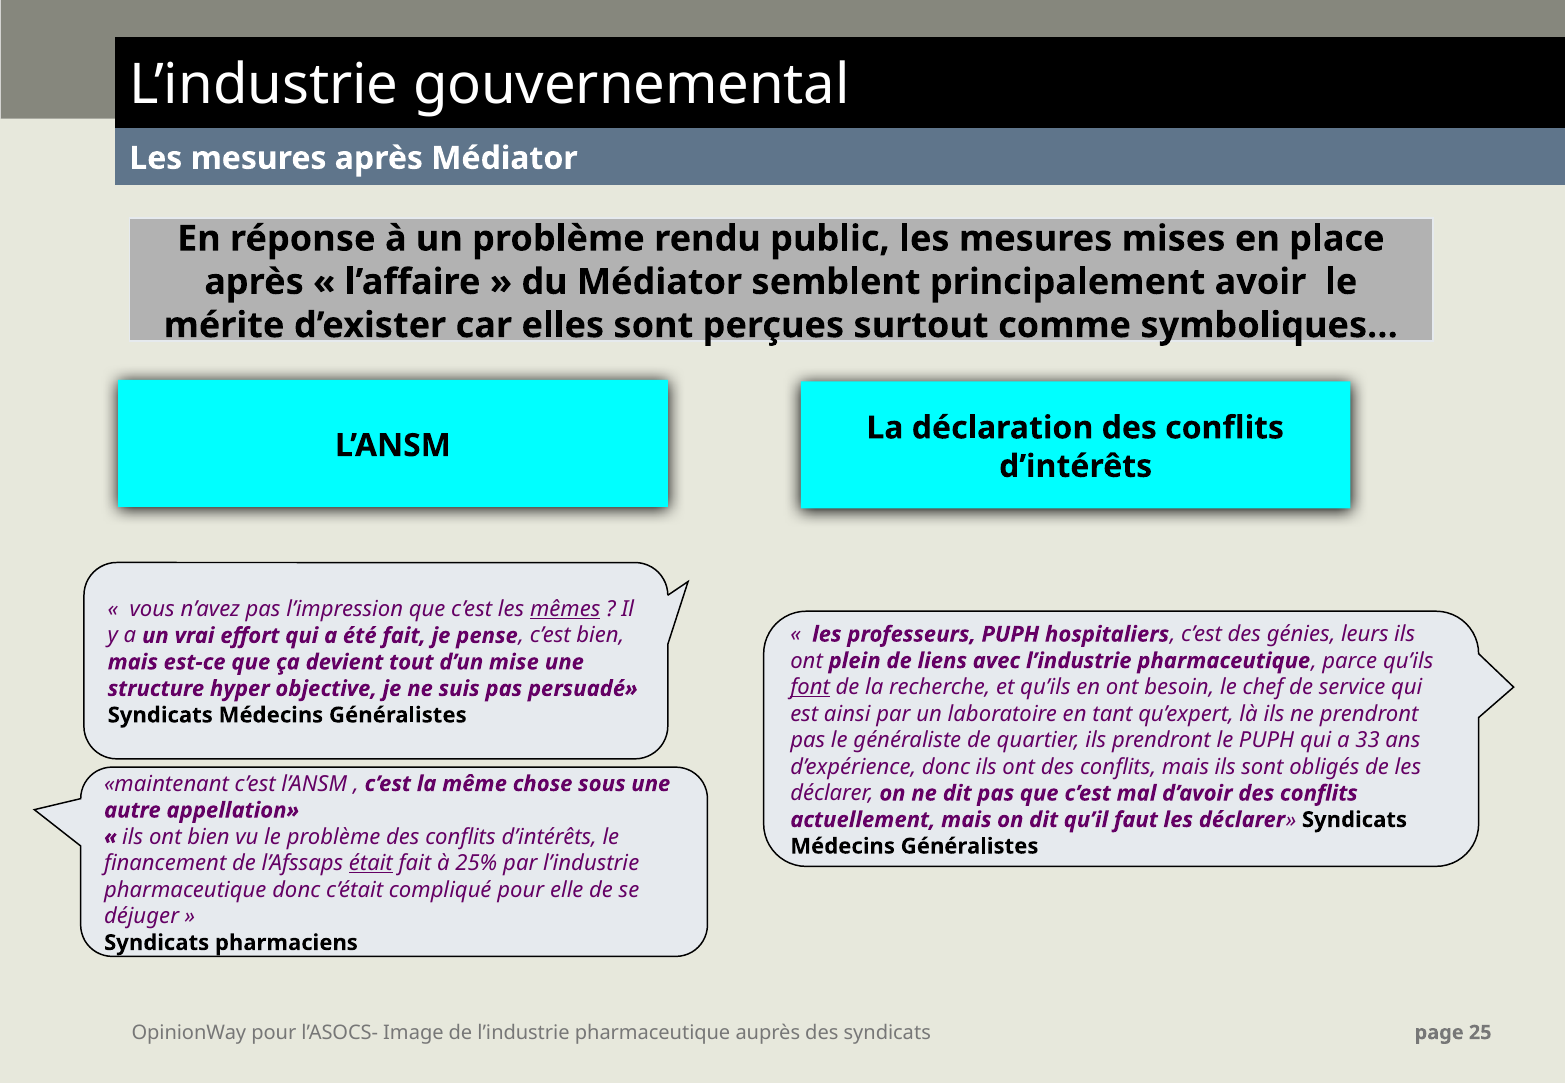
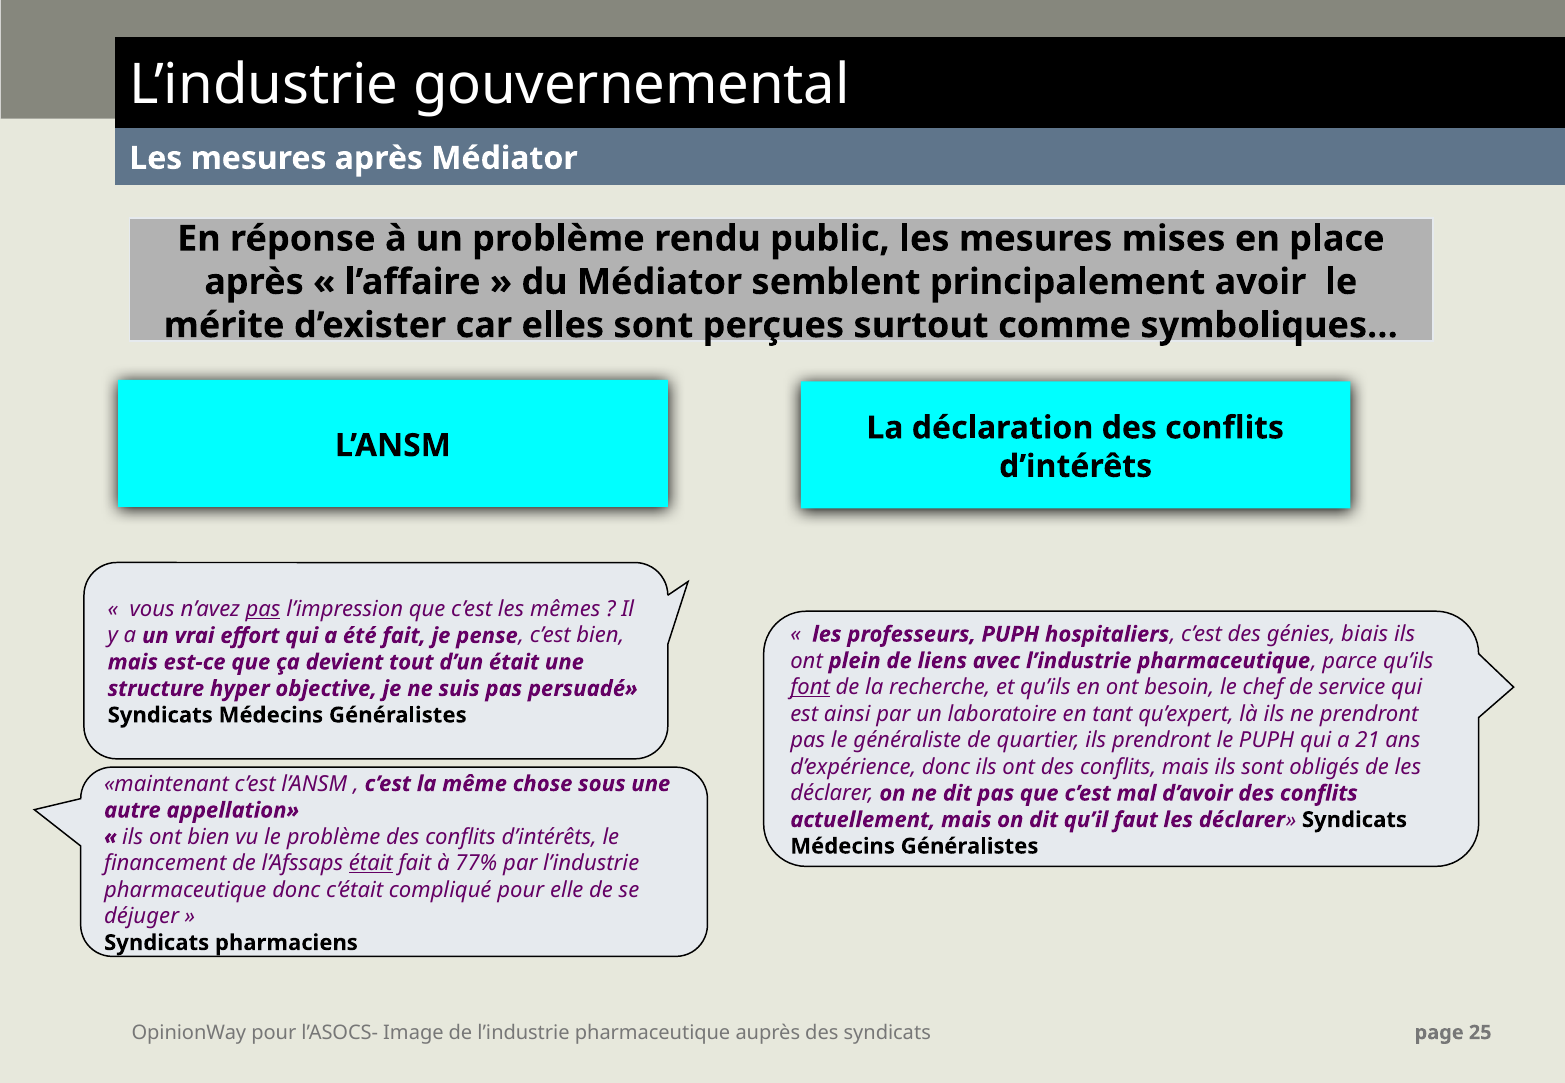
pas underline: none -> present (263, 609)
mêmes underline: present -> none (565, 609)
leurs: leurs -> biais (1365, 635)
d’un mise: mise -> était (514, 662)
33: 33 -> 21 (1368, 741)
25%: 25% -> 77% (476, 864)
